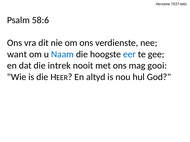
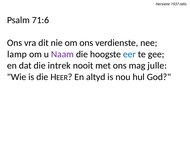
58:6: 58:6 -> 71:6 (40, 20)
want: want -> lamp (17, 54)
Naam colour: blue -> purple (62, 54)
gooi: gooi -> julle (157, 66)
